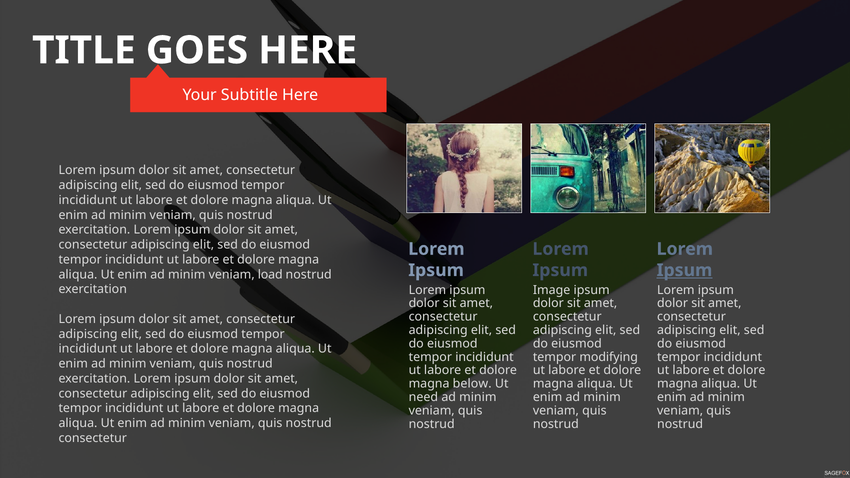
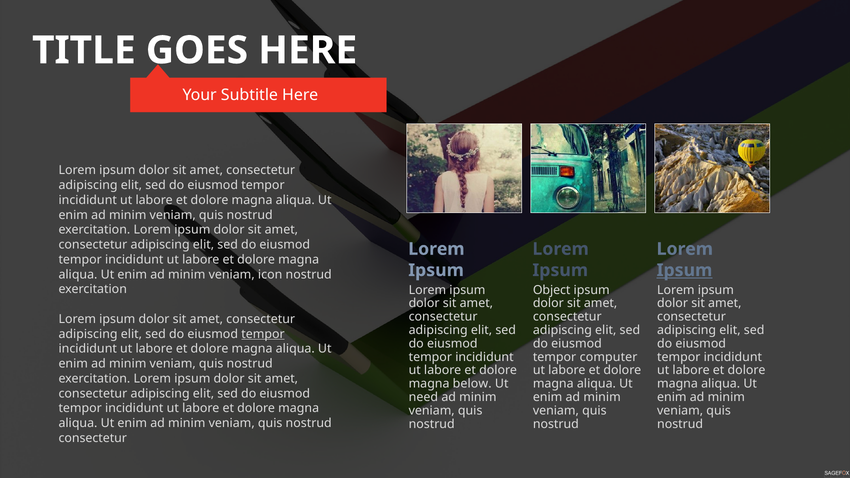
load: load -> icon (270, 274)
Image: Image -> Object (552, 290)
tempor underline: none -> present (263, 334)
modifying: modifying -> computer (609, 357)
